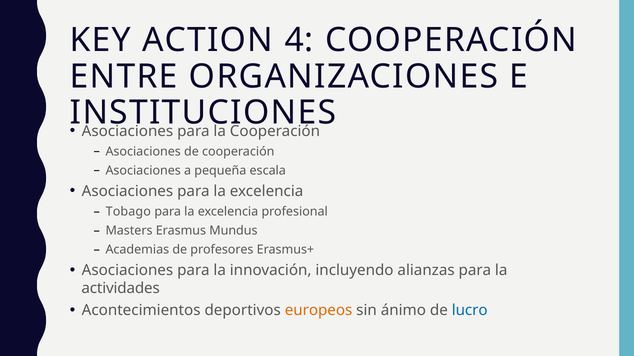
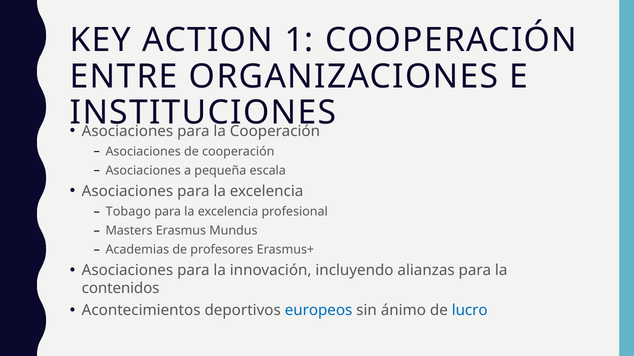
4: 4 -> 1 (299, 40)
actividades: actividades -> contenidos (121, 289)
europeos colour: orange -> blue (319, 311)
